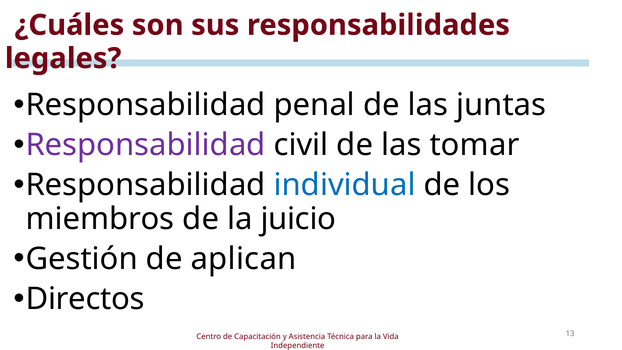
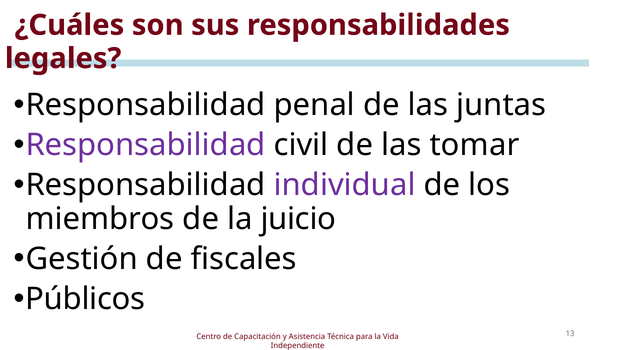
individual colour: blue -> purple (345, 185)
aplican: aplican -> fiscales (244, 259)
Directos: Directos -> Públicos (85, 299)
